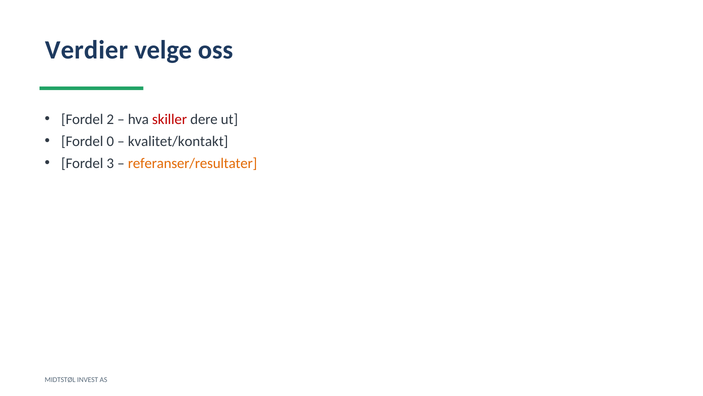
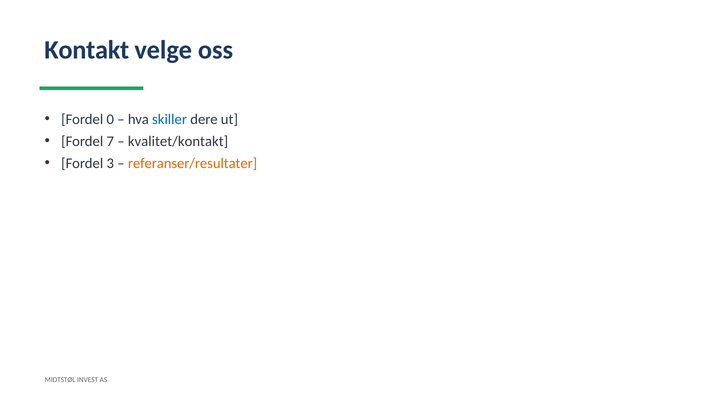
Verdier: Verdier -> Kontakt (87, 50)
2: 2 -> 0 (110, 119)
skiller colour: red -> blue (170, 119)
0: 0 -> 7 (110, 141)
